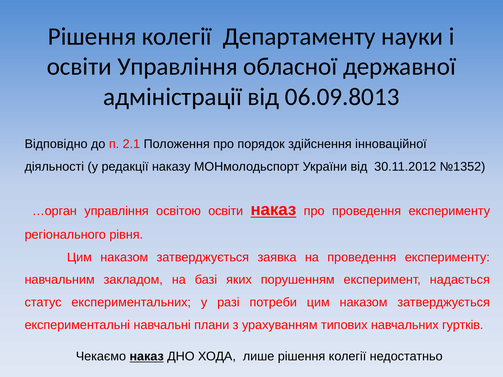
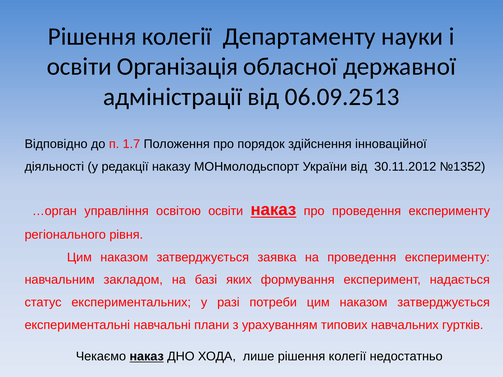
освіти Управління: Управління -> Організація (178, 67)
06.09.8013: 06.09.8013 -> 06.09.2513 (342, 97)
2.1: 2.1 -> 1.7 (131, 144)
порушенням: порушенням -> формування (298, 280)
